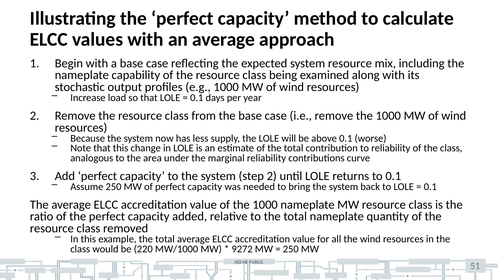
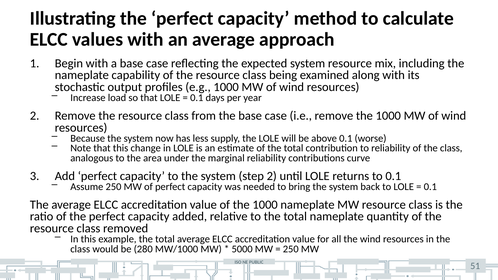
220: 220 -> 280 (143, 249)
9272: 9272 -> 5000 (242, 249)
